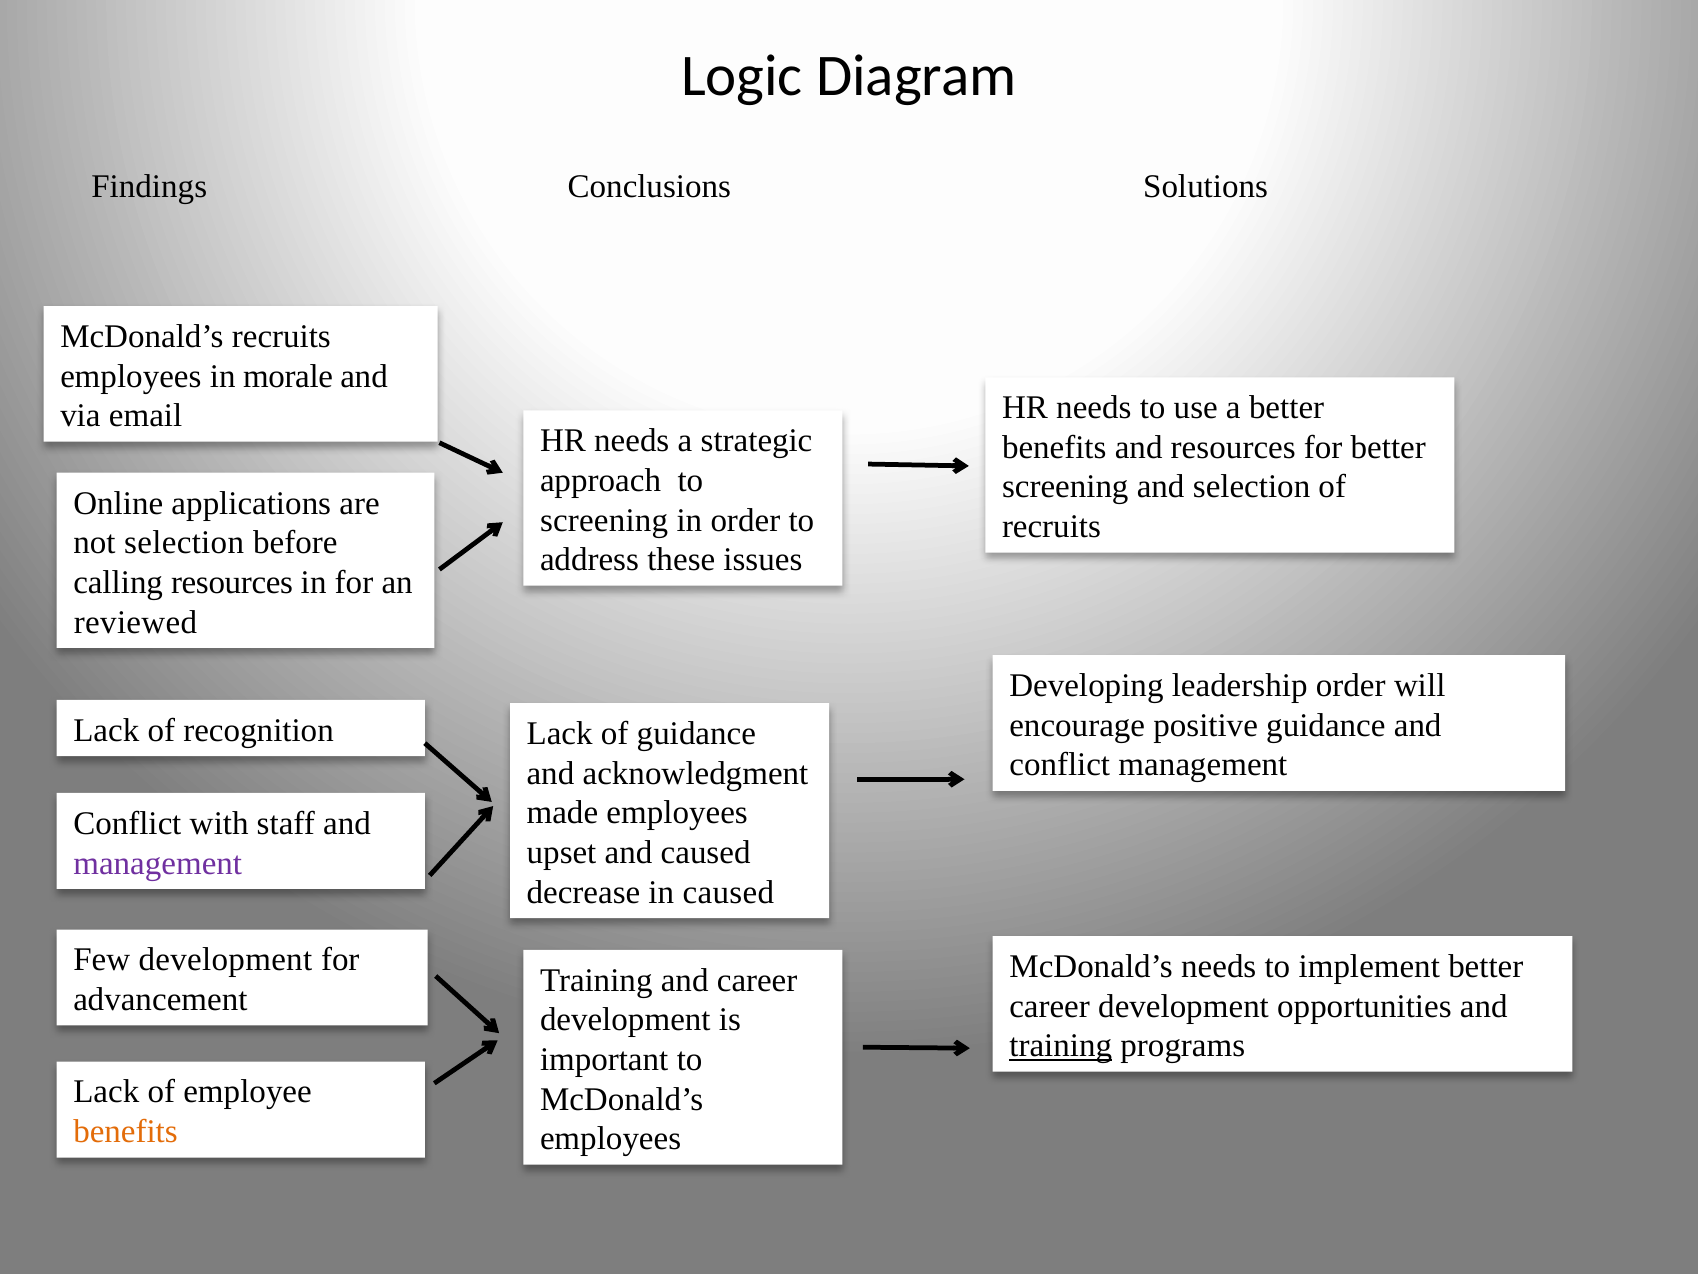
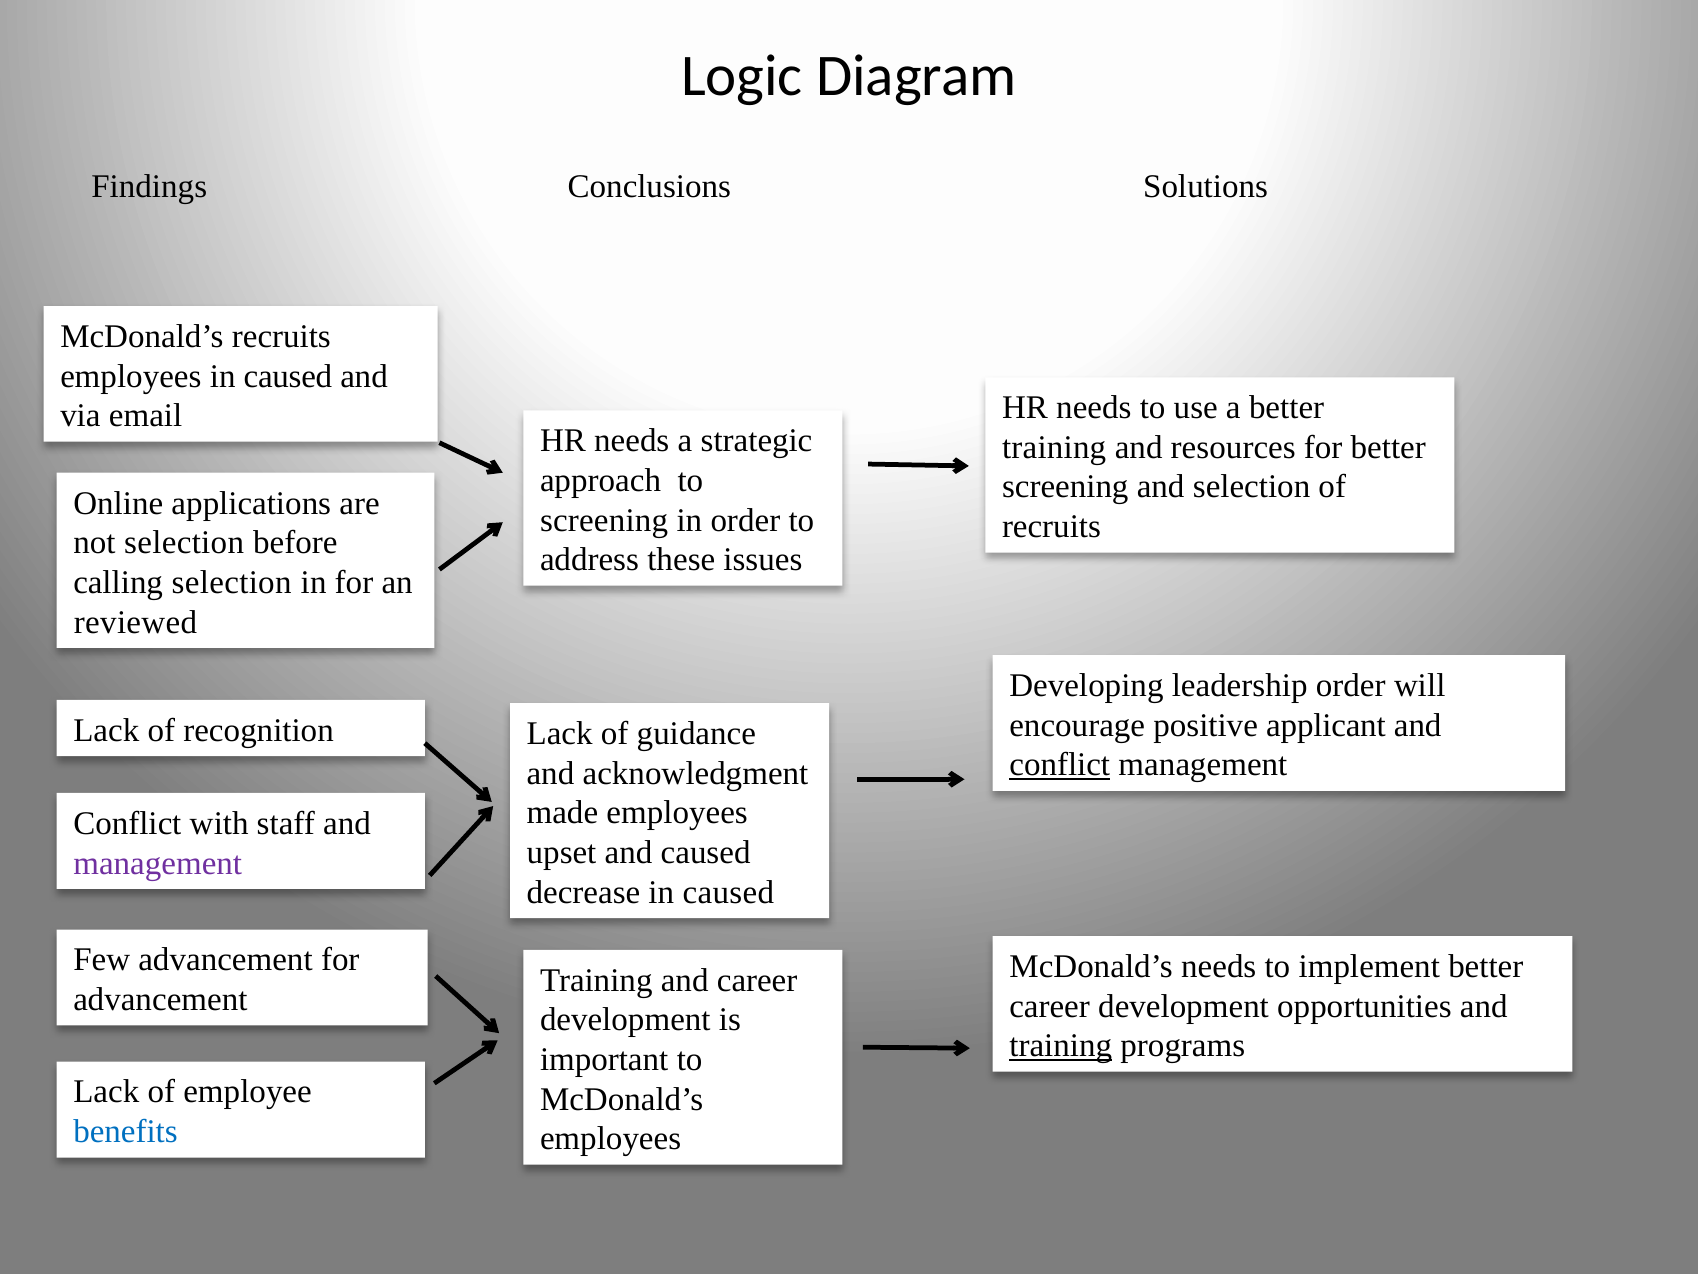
employees in morale: morale -> caused (288, 376)
benefits: benefits -> training (1054, 447)
calling resources: resources -> selection (232, 582)
positive guidance: guidance -> applicant (1326, 725)
conflict underline: none -> present (1060, 765)
Few development: development -> advancement (226, 960)
benefits colour: orange -> blue (126, 1131)
